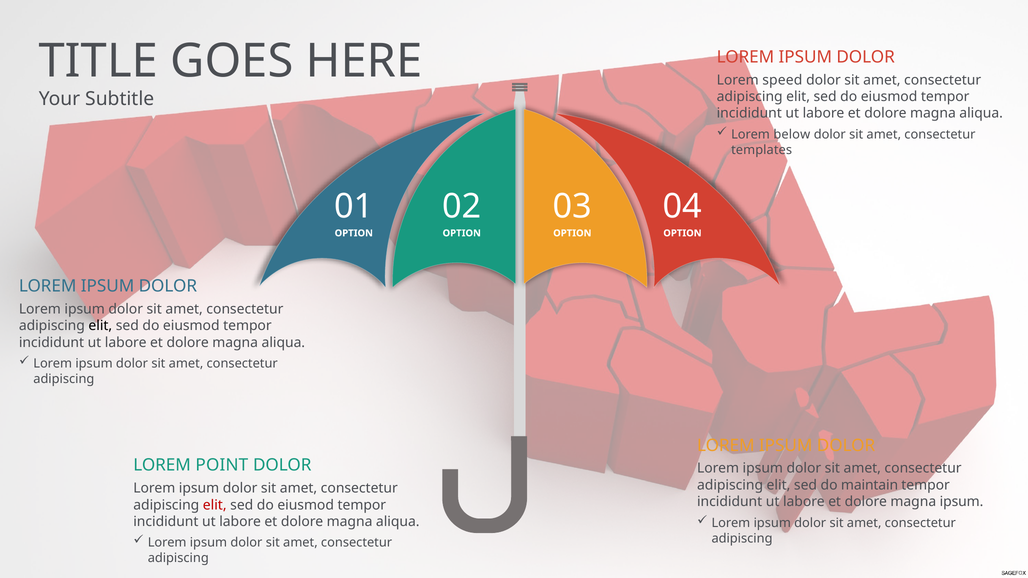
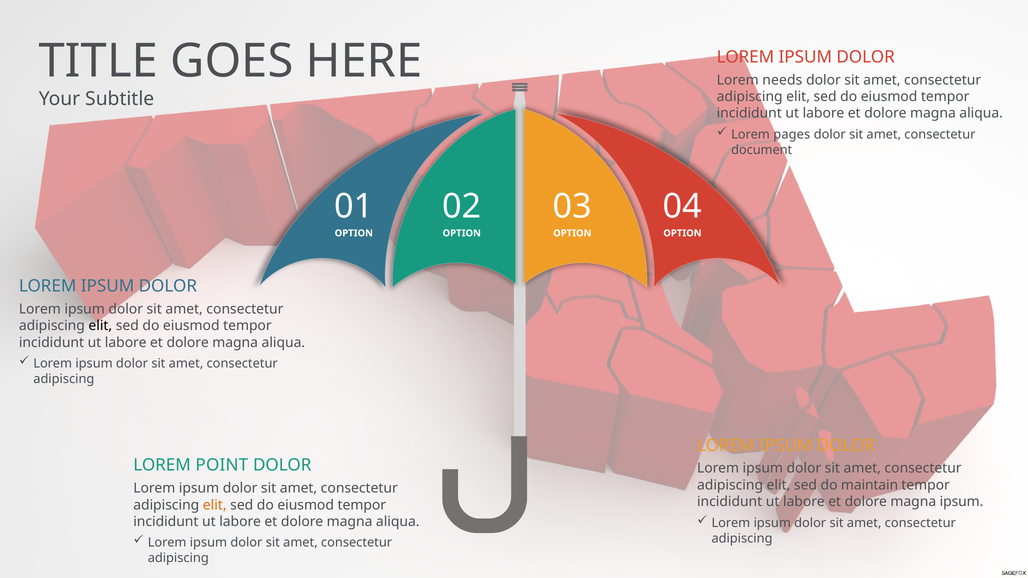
speed: speed -> needs (782, 80)
below: below -> pages (792, 135)
templates: templates -> document (762, 150)
elit colour: red -> orange (215, 505)
